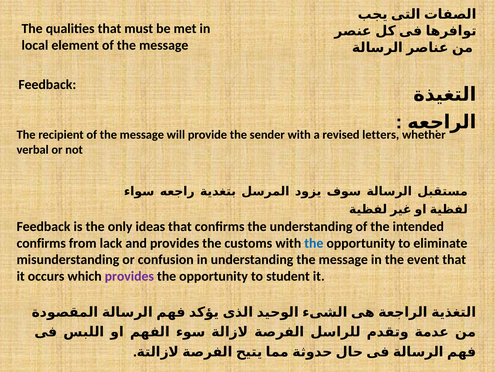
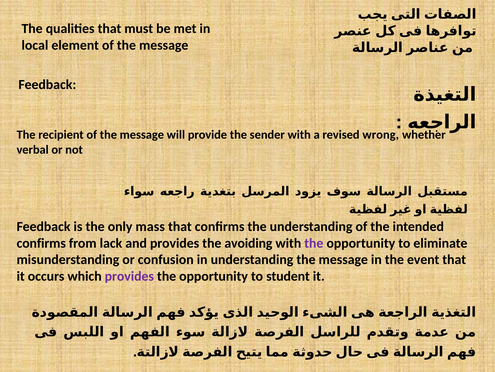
letters: letters -> wrong (381, 134)
ideas: ideas -> mass (150, 226)
customs: customs -> avoiding (248, 243)
the colour: blue -> purple (314, 243)
